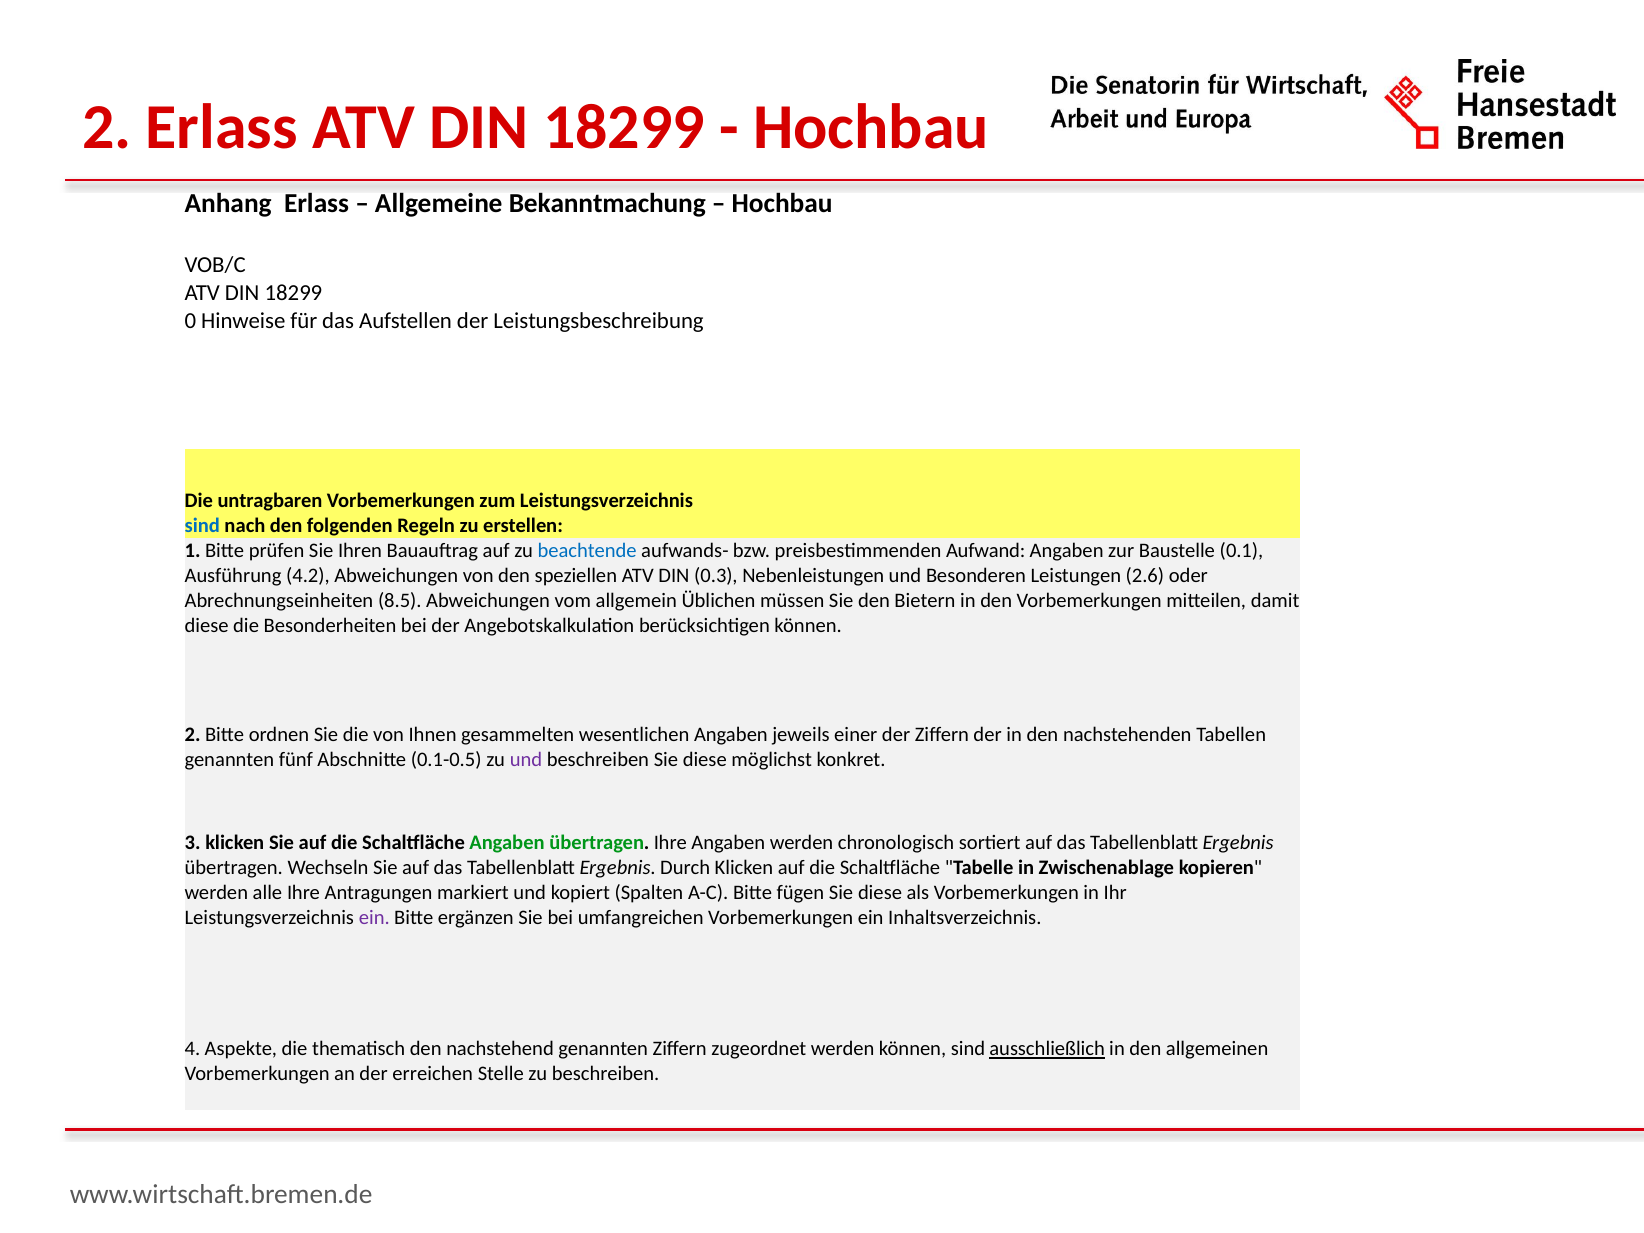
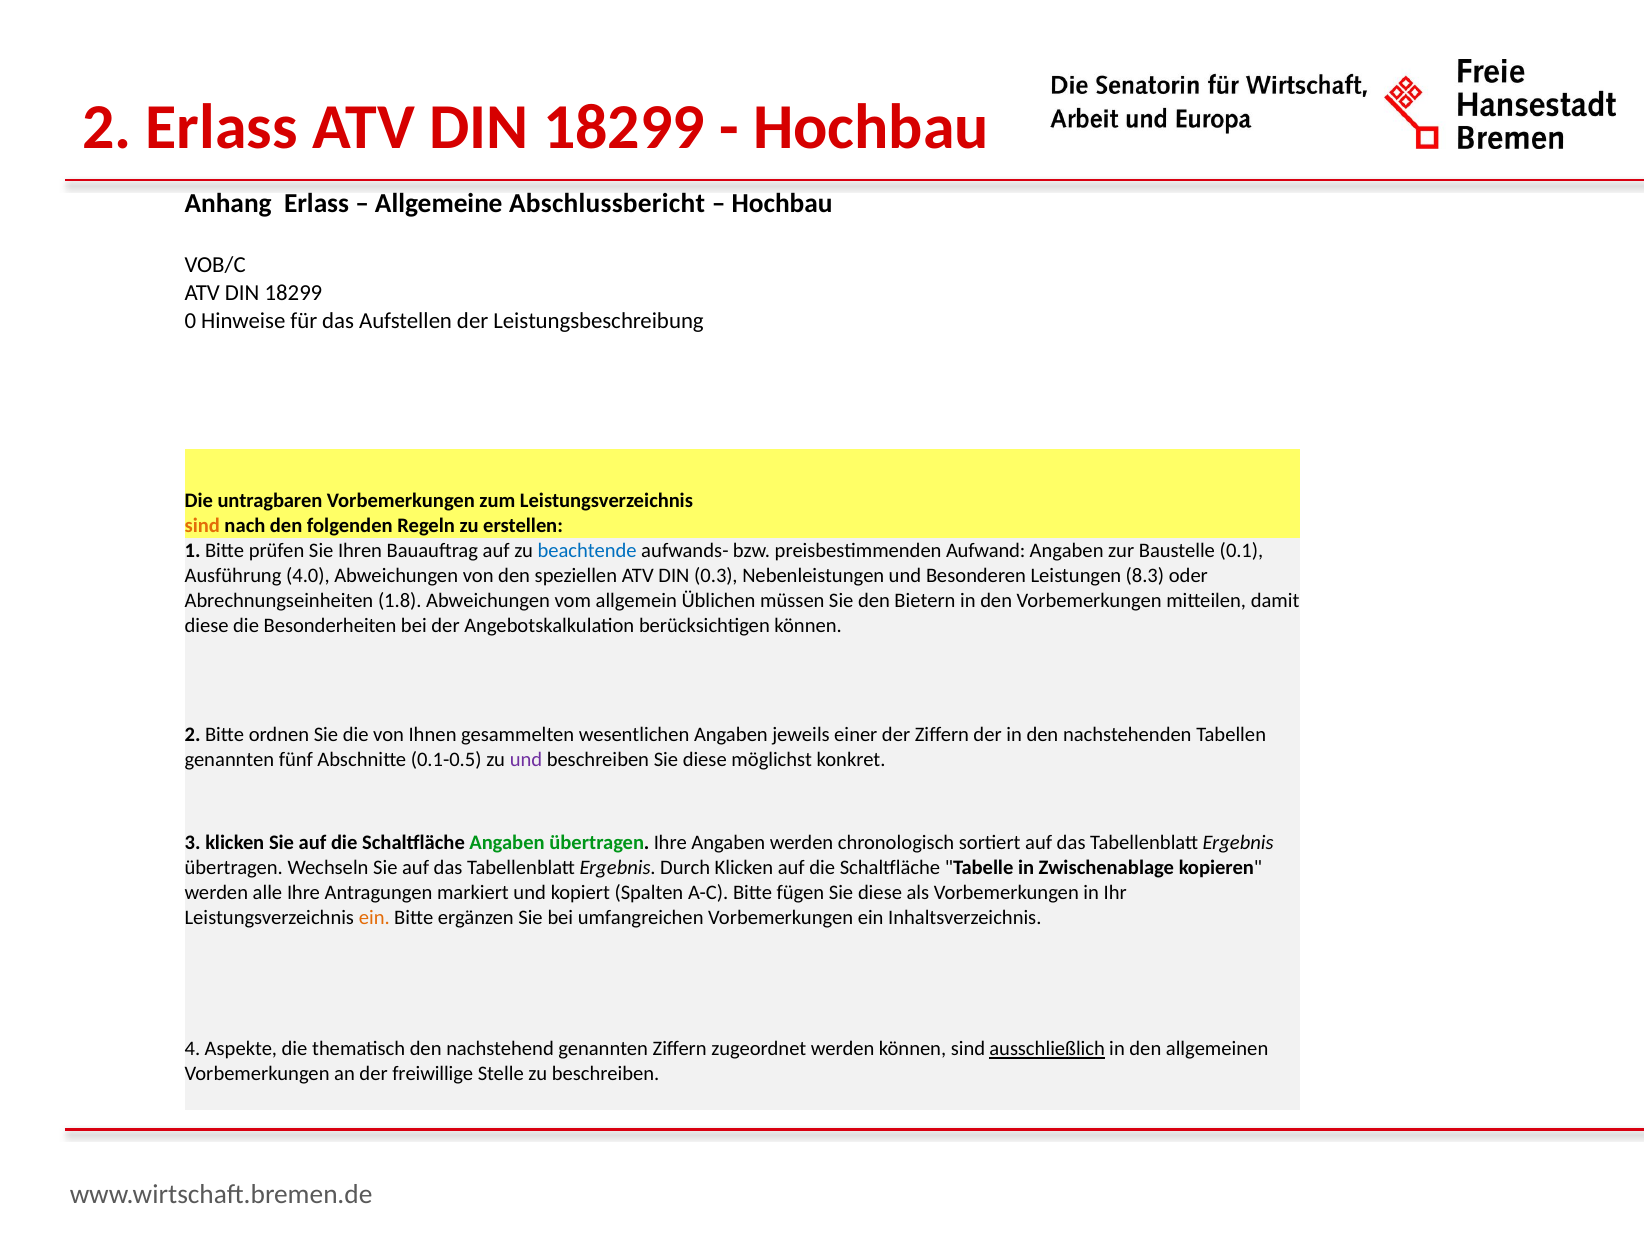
Bekanntmachung: Bekanntmachung -> Abschlussbericht (607, 203)
sind colour: blue -> orange (202, 526)
4.2: 4.2 -> 4.0 (308, 576)
2.6: 2.6 -> 8.3 (1145, 576)
8.5: 8.5 -> 1.8 (400, 601)
ein colour: purple -> orange (374, 918)
erreichen: erreichen -> freiwillige (433, 1074)
